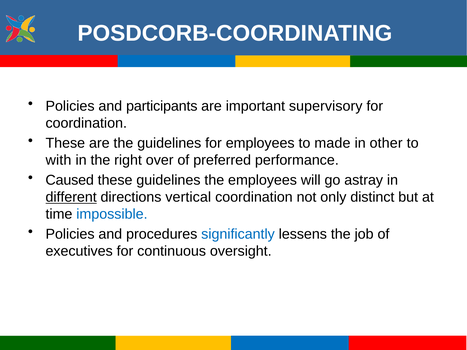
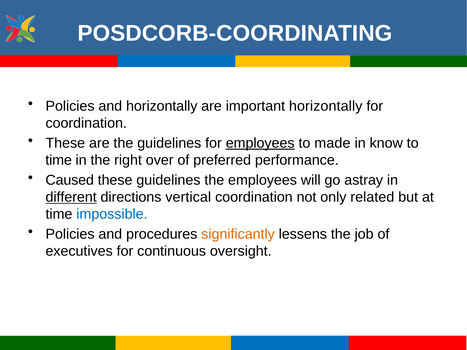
and participants: participants -> horizontally (162, 106)
important supervisory: supervisory -> horizontally (326, 106)
employees underline: none -> present (260, 143)
other: other -> know (386, 143)
with: with -> time (59, 160)
distinct: distinct -> related (372, 197)
significantly colour: blue -> orange (238, 234)
